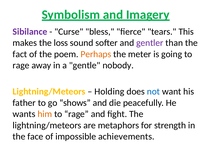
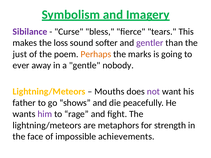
fact: fact -> just (20, 54)
meter: meter -> marks (140, 54)
rage: rage -> ever (21, 65)
Holding: Holding -> Mouths (109, 92)
not colour: blue -> purple (153, 92)
him colour: orange -> purple (45, 114)
